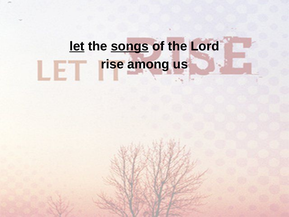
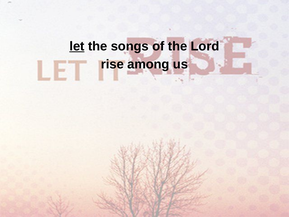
songs underline: present -> none (130, 46)
